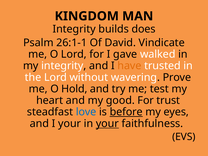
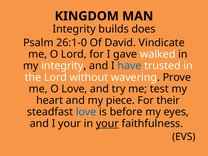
26:1-1: 26:1-1 -> 26:1-0 (72, 43)
have colour: orange -> blue (129, 66)
O Hold: Hold -> Love (74, 89)
good: good -> piece (120, 100)
trust: trust -> their (168, 100)
before underline: present -> none (126, 112)
